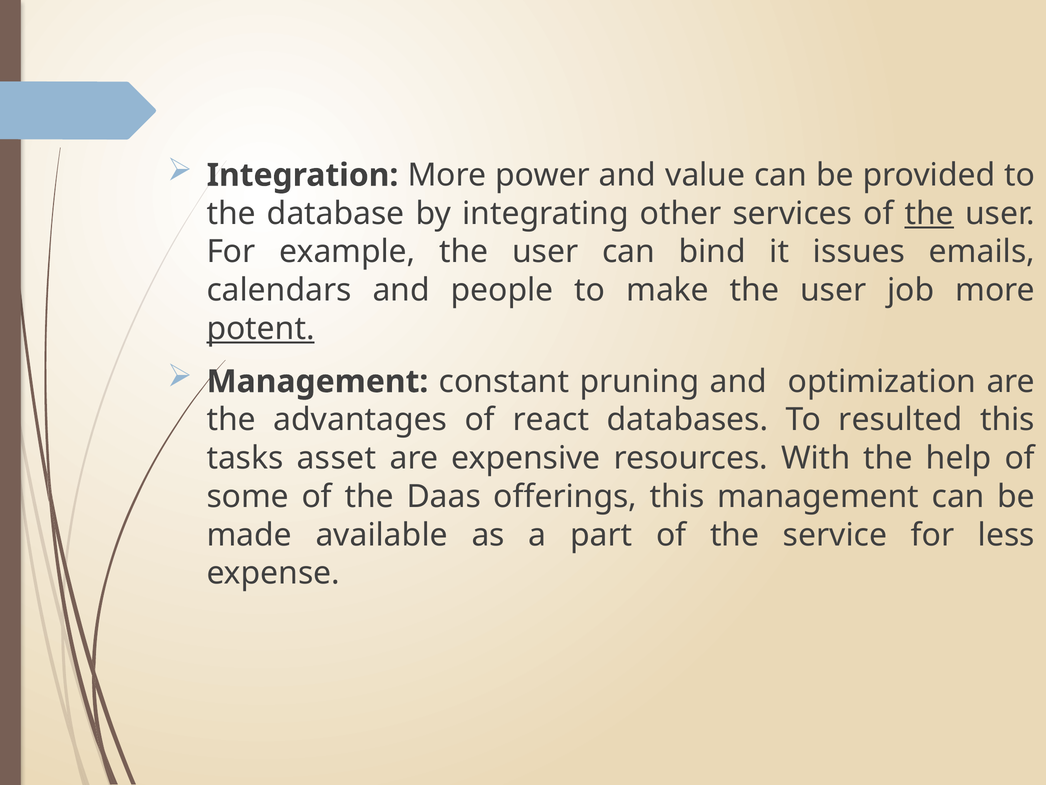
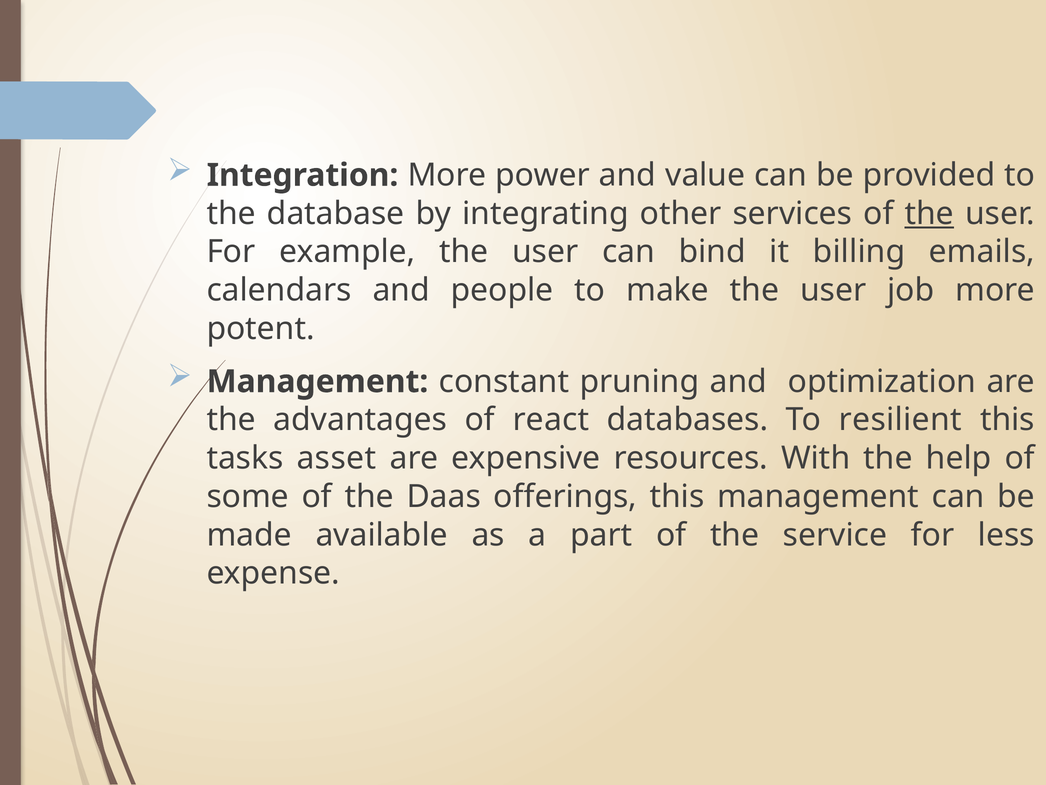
issues: issues -> billing (859, 252)
potent underline: present -> none (261, 328)
resulted: resulted -> resilient (900, 420)
